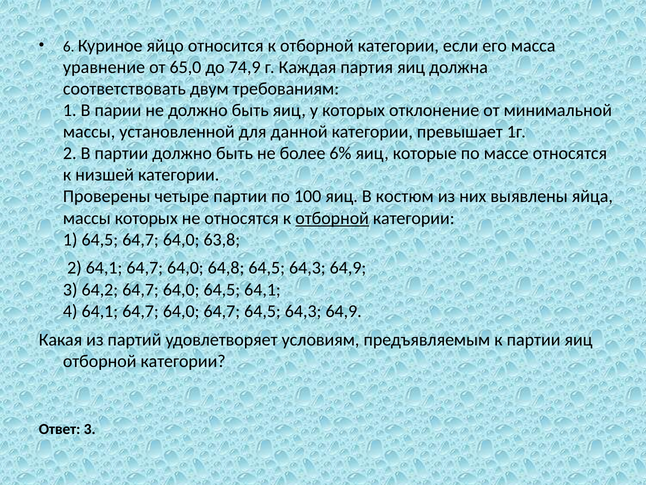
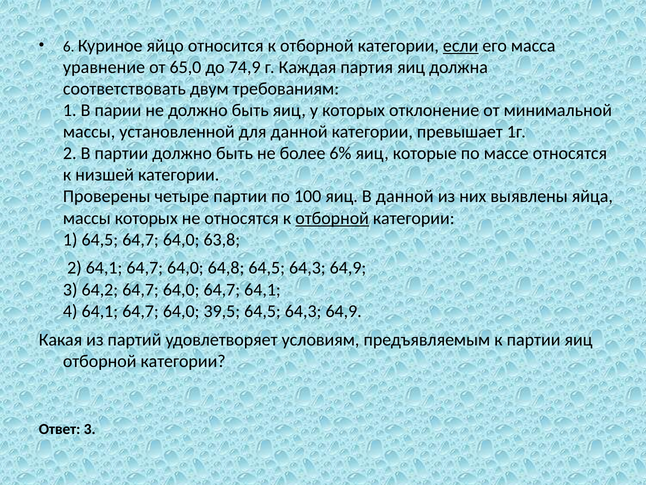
если underline: none -> present (461, 46)
В костюм: костюм -> данной (405, 196)
64,0 64,5: 64,5 -> 64,7 (222, 289)
64,0 64,7: 64,7 -> 39,5 (222, 311)
